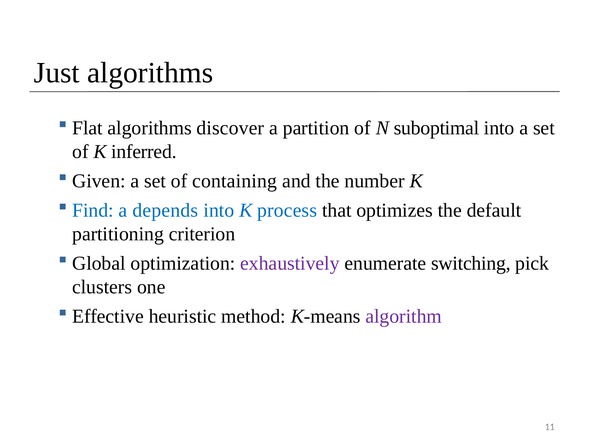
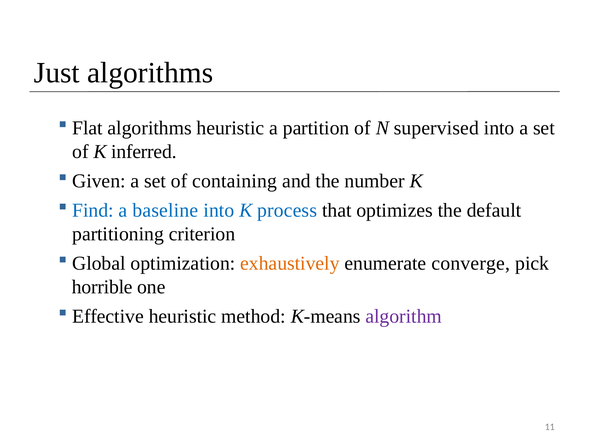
algorithms discover: discover -> heuristic (230, 128)
suboptimal: suboptimal -> supervised (436, 128)
depends: depends -> baseline (165, 210)
exhaustively colour: purple -> orange (290, 263)
switching: switching -> converge (471, 263)
clusters: clusters -> horrible (102, 287)
